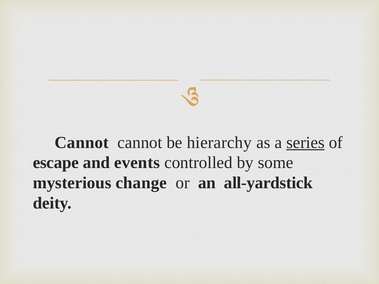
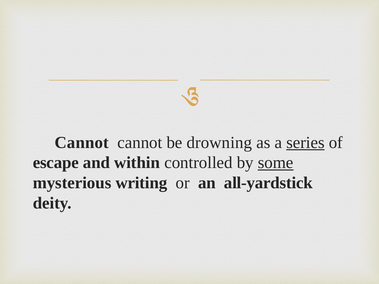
hierarchy: hierarchy -> drowning (219, 143)
events: events -> within (137, 163)
some underline: none -> present (276, 163)
change: change -> writing (141, 183)
